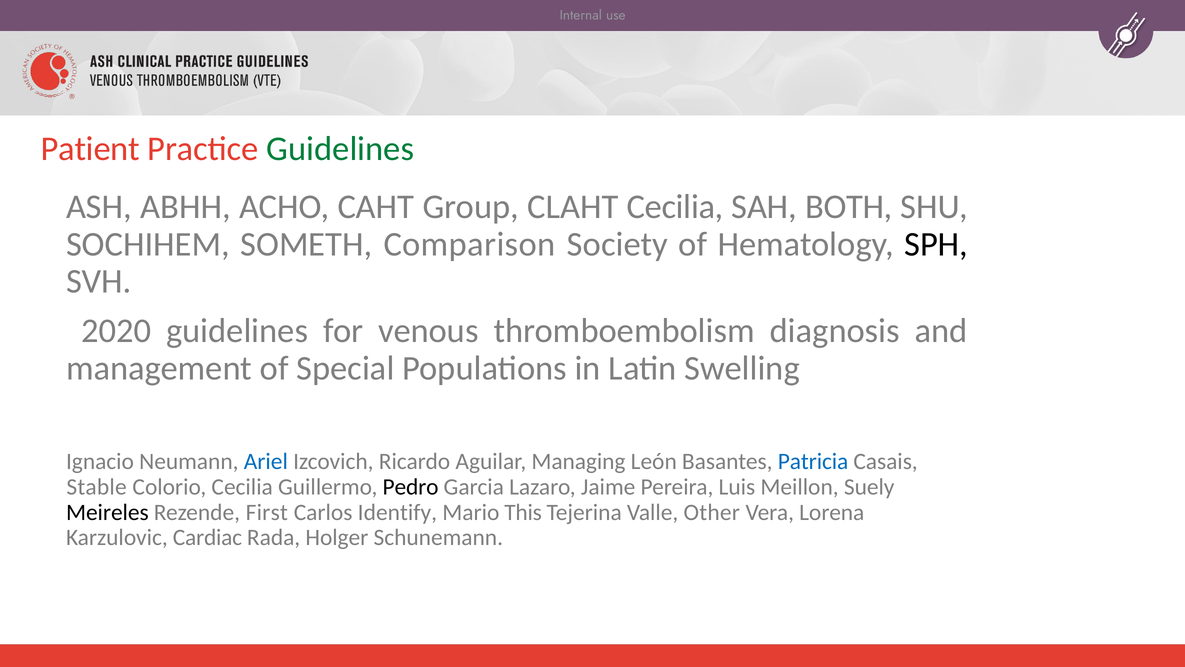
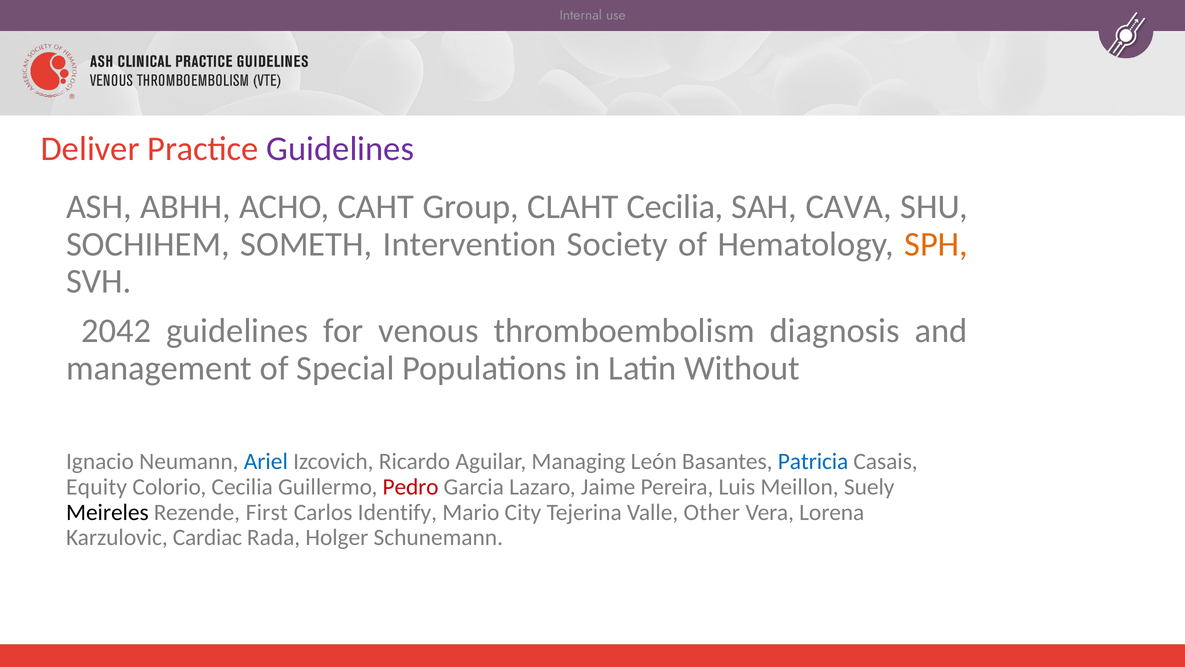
Patient: Patient -> Deliver (90, 149)
Guidelines colour: green -> purple (340, 149)
BOTH: BOTH -> CAVA (849, 207)
Comparison: Comparison -> Intervention (470, 244)
SPH colour: black -> orange (936, 244)
2020: 2020 -> 2042 (116, 331)
Swelling: Swelling -> Without (742, 368)
Stable: Stable -> Equity (97, 487)
Pedro colour: black -> red (411, 487)
This: This -> City (523, 512)
